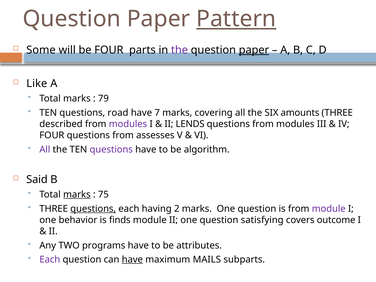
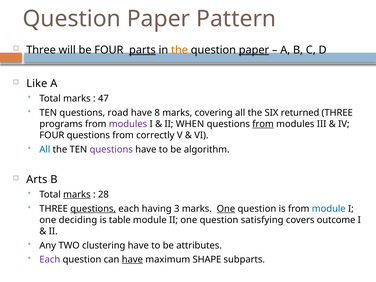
Pattern underline: present -> none (236, 19)
Some: Some -> Three (41, 50)
parts underline: none -> present (142, 50)
the colour: purple -> orange (180, 50)
79: 79 -> 47 (103, 99)
7: 7 -> 8 (157, 113)
amounts: amounts -> returned (300, 113)
described: described -> programs (61, 124)
LENDS: LENDS -> WHEN (190, 124)
from underline: none -> present (263, 124)
assesses: assesses -> correctly (155, 135)
All colour: purple -> blue (45, 149)
Said: Said -> Arts (37, 180)
75: 75 -> 28 (103, 195)
2: 2 -> 3 (177, 209)
One underline: none -> present (226, 209)
module colour: purple -> blue (329, 209)
behavior: behavior -> deciding (78, 220)
finds: finds -> table (120, 220)
programs: programs -> clustering (104, 245)
MAILS: MAILS -> SHAPE (207, 260)
